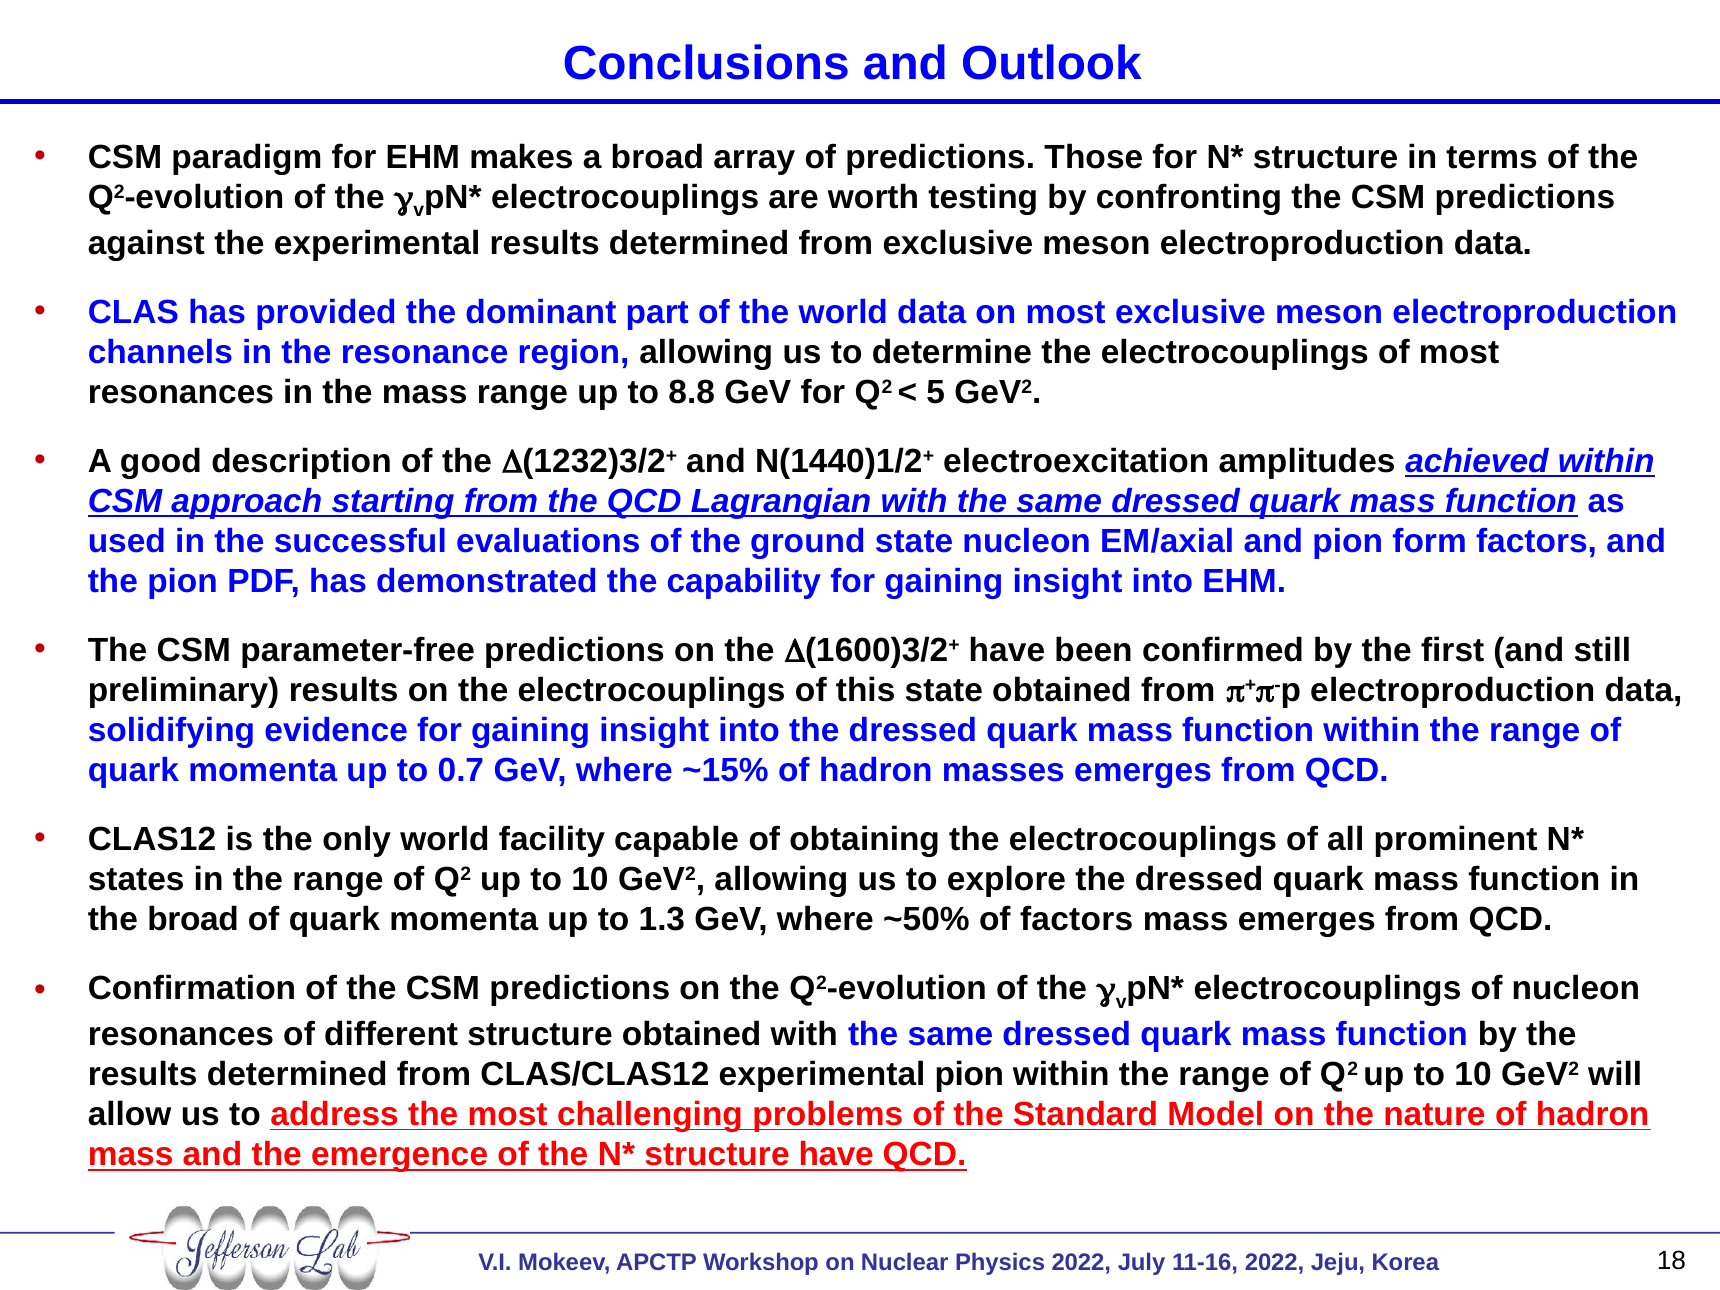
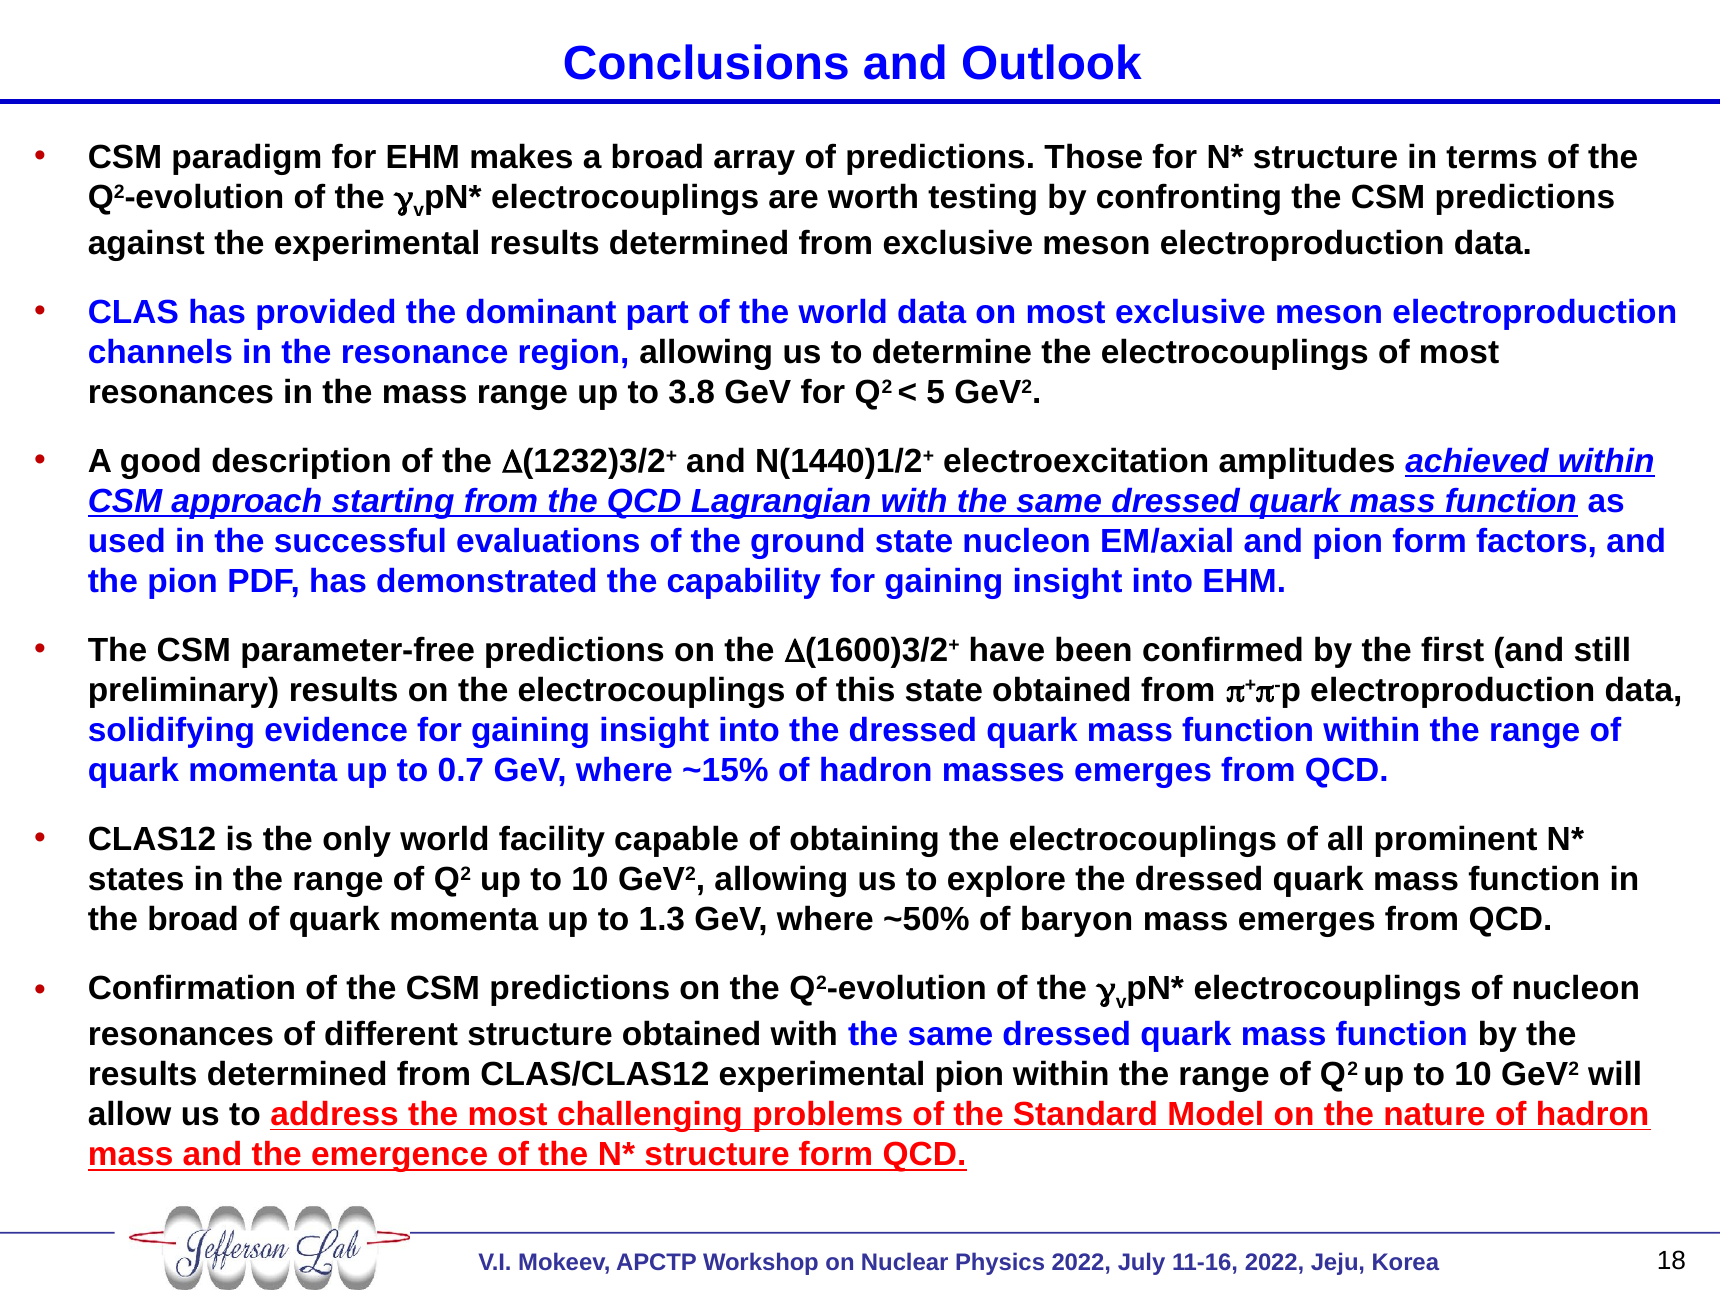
8.8: 8.8 -> 3.8 (692, 392)
of factors: factors -> baryon (1077, 920)
structure have: have -> form (836, 1155)
